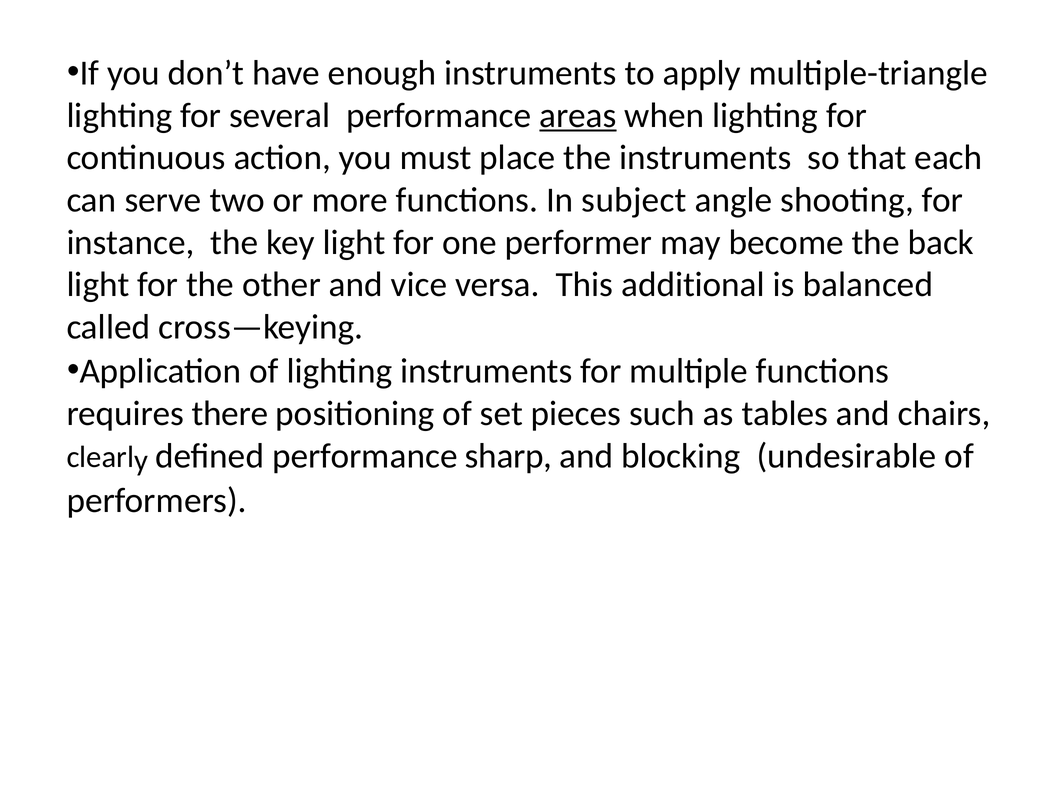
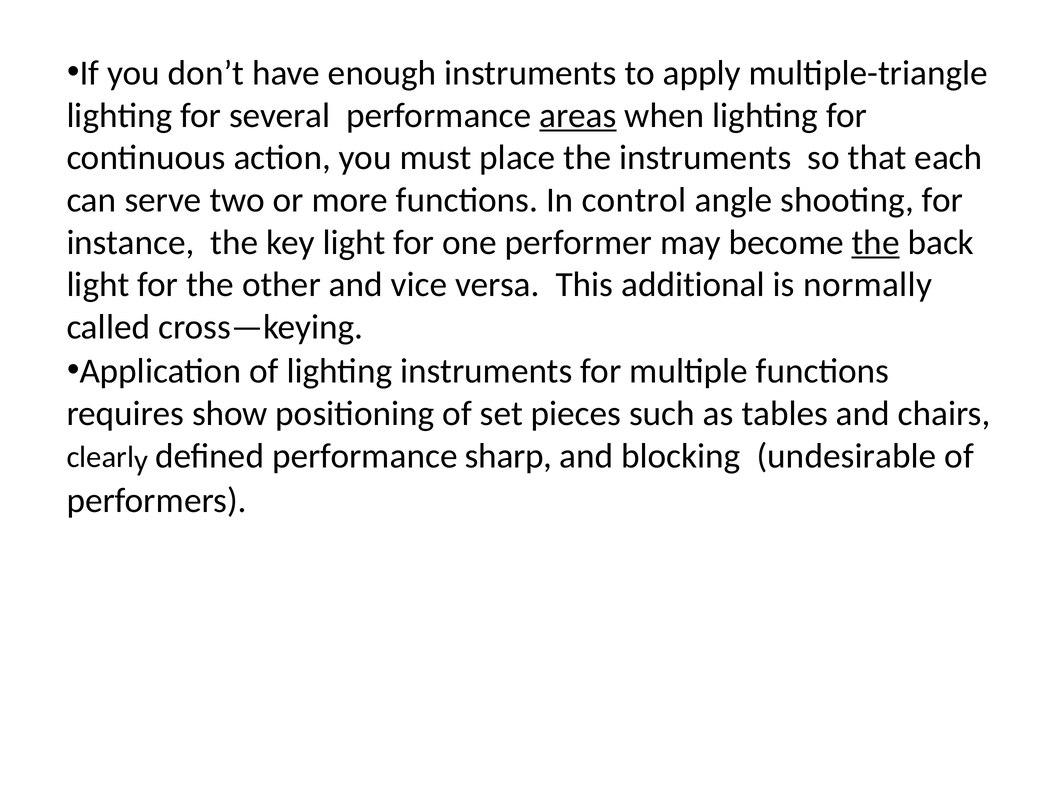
subject: subject -> control (634, 200)
the underline: none -> present (876, 243)
balanced: balanced -> normally (868, 285)
there: there -> show (230, 414)
